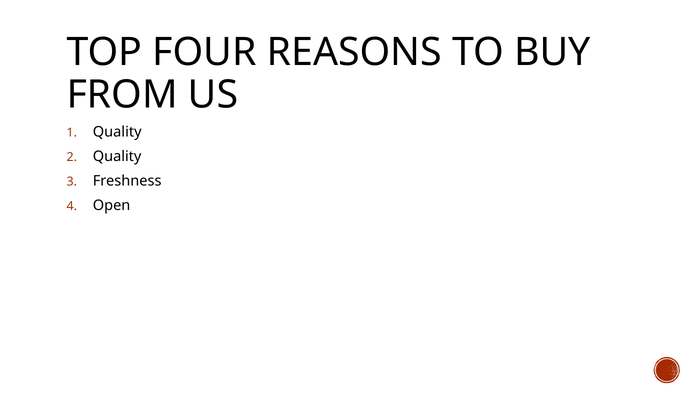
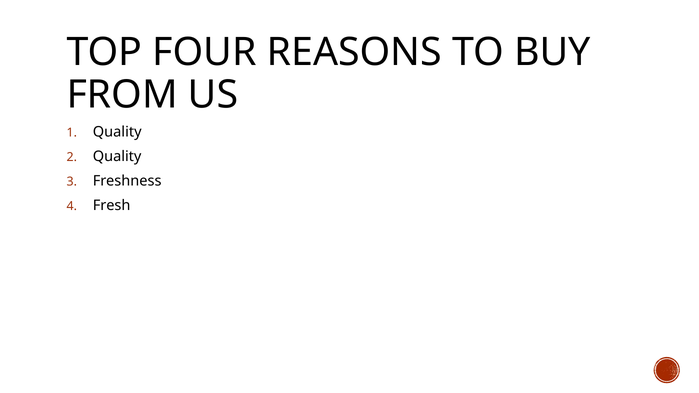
Open: Open -> Fresh (112, 205)
